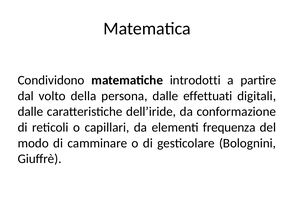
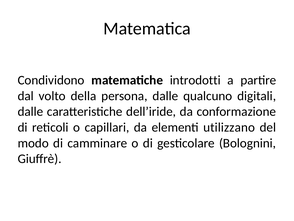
effettuati: effettuati -> qualcuno (208, 96)
frequenza: frequenza -> utilizzano (229, 127)
